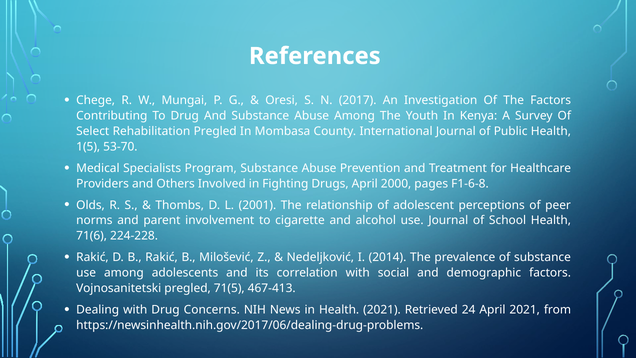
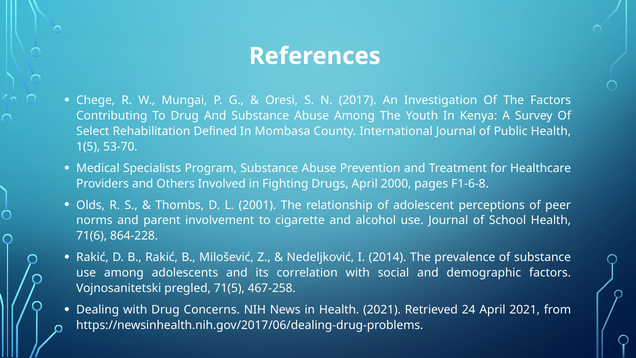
Rehabilitation Pregled: Pregled -> Defined (215, 131)
224-228: 224-228 -> 864-228 (134, 236)
467-413: 467-413 -> 467-258 (272, 288)
